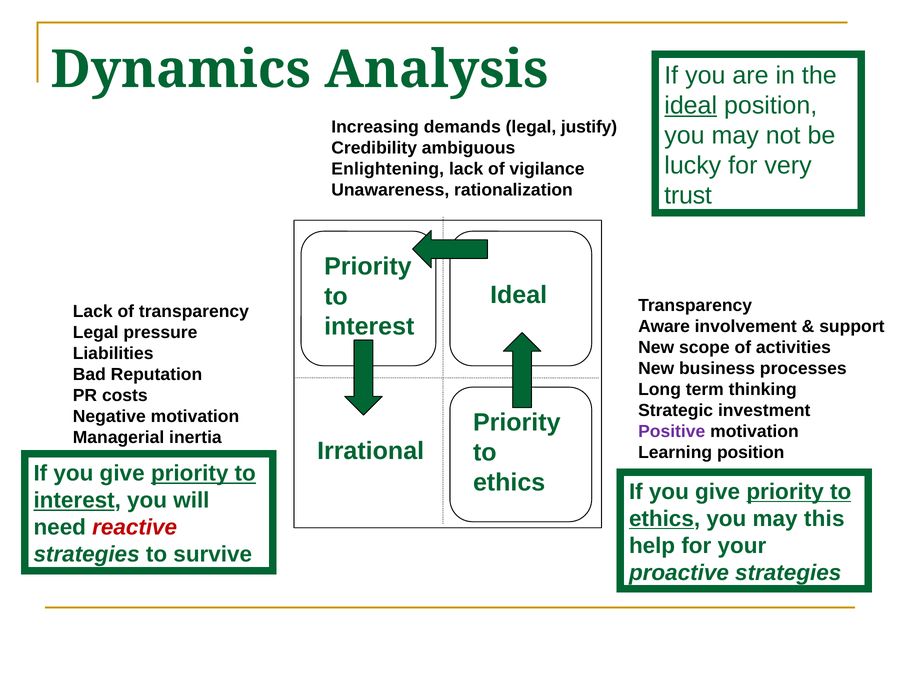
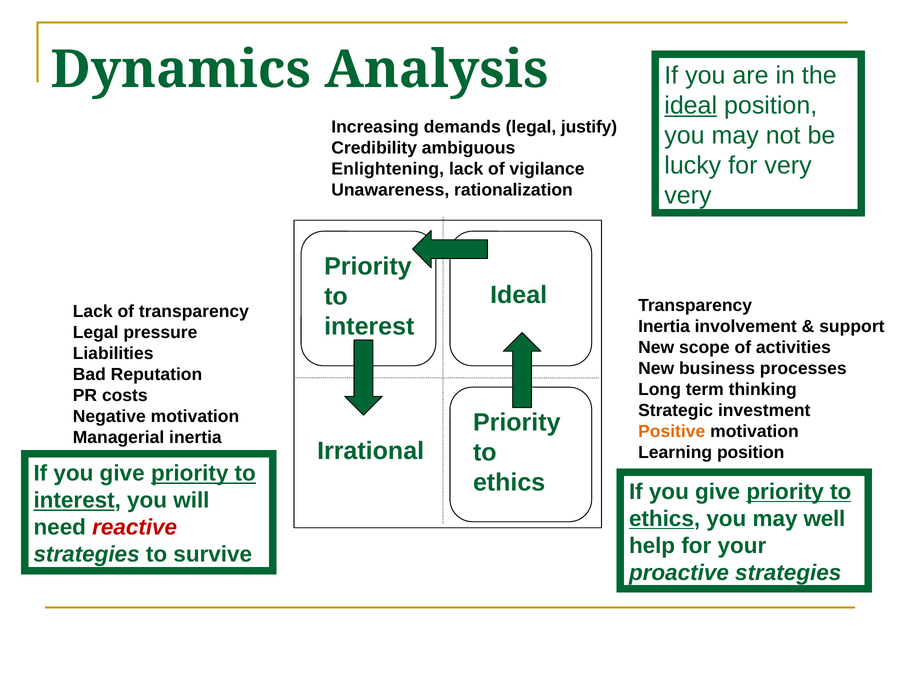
trust: trust -> very (688, 195)
Aware: Aware -> Inertia (664, 326)
Positive colour: purple -> orange (672, 431)
this: this -> well (824, 519)
